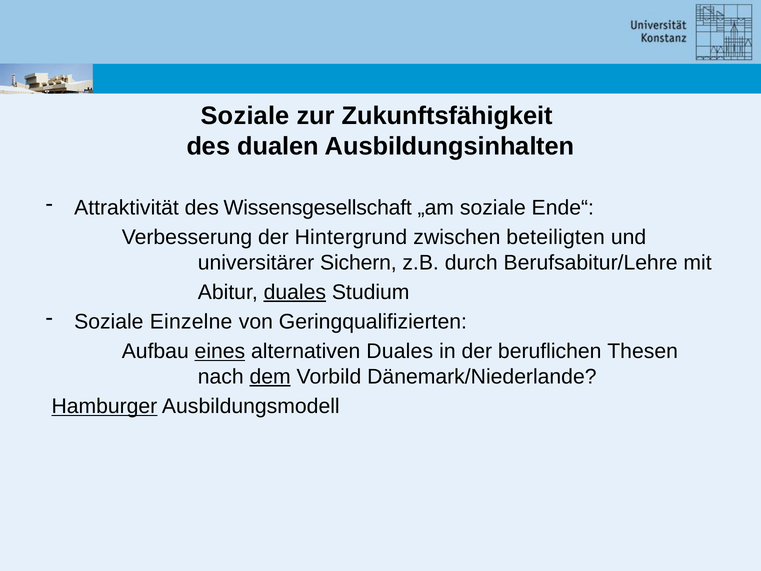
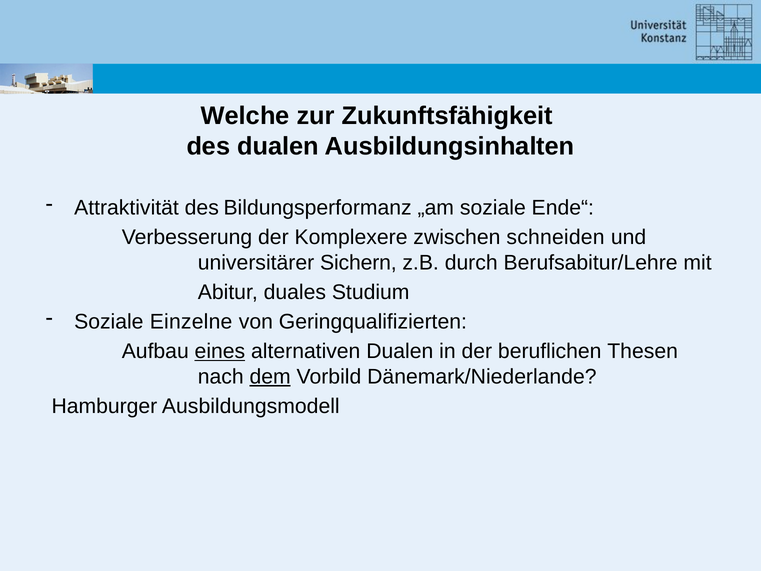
Soziale: Soziale -> Welche (245, 116)
Wissensgesellschaft: Wissensgesellschaft -> Bildungsperformanz (318, 207)
Hintergrund: Hintergrund -> Komplexere (351, 237)
beteiligten: beteiligten -> schneiden (556, 237)
duales underline: present -> none (295, 292)
alternativen Duales: Duales -> Dualen (400, 351)
Hamburger underline: present -> none (104, 406)
